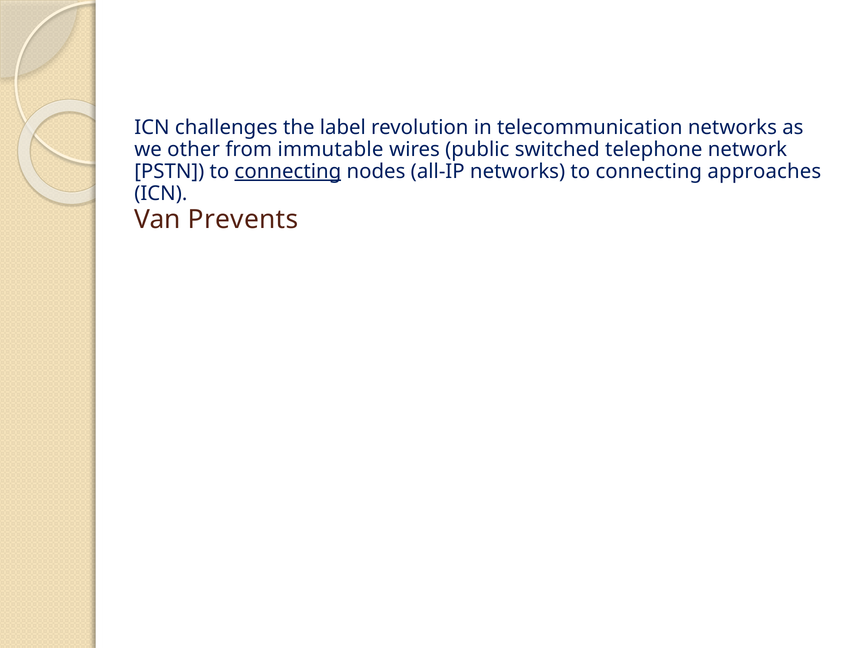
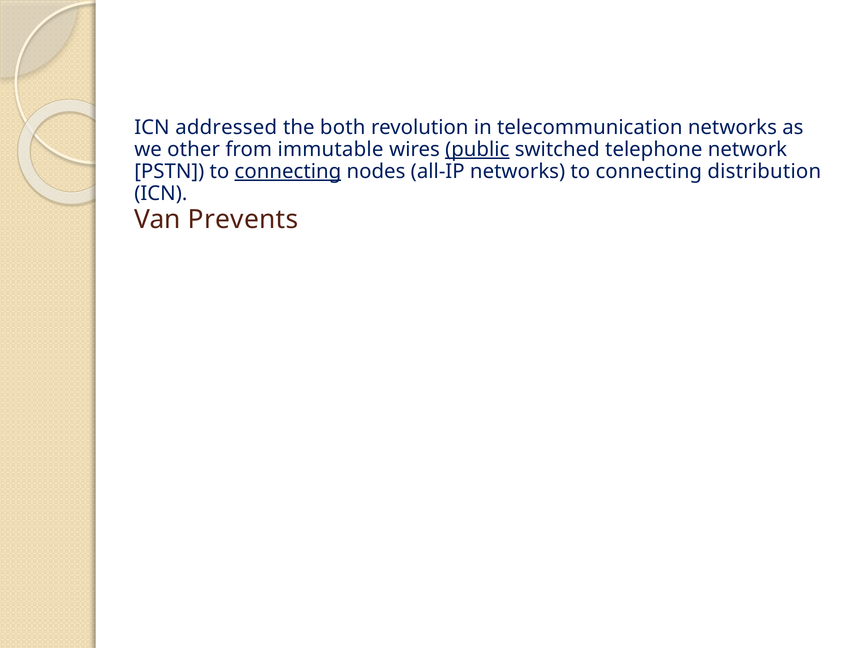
challenges: challenges -> addressed (226, 127)
label: label -> both (343, 127)
public underline: none -> present (477, 149)
approaches: approaches -> distribution (764, 172)
